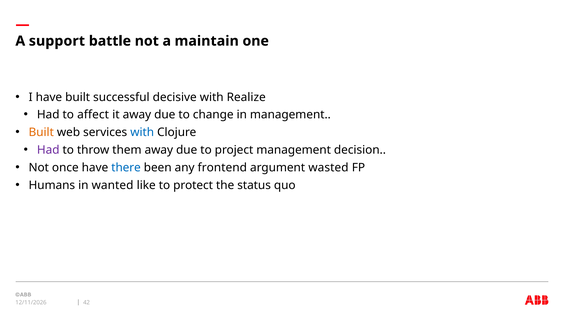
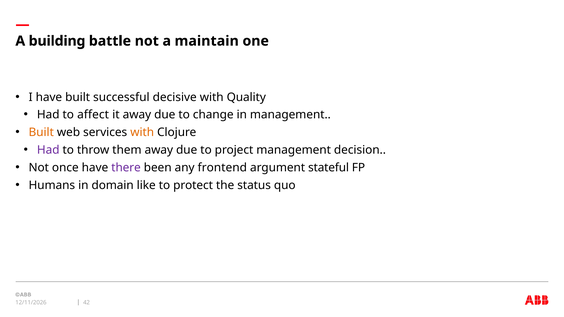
support: support -> building (57, 41)
Realize: Realize -> Quality (246, 97)
with colour: blue -> orange (142, 132)
there colour: blue -> purple (126, 168)
wasted: wasted -> stateful (329, 168)
wanted: wanted -> domain (113, 185)
